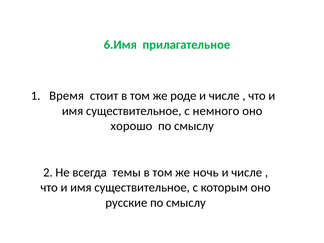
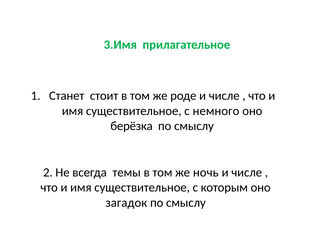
6.Имя: 6.Имя -> 3.Имя (120, 45)
Время: Время -> Станет (67, 96)
хорошо: хорошо -> берёзка (132, 126)
русские: русские -> загадок (126, 203)
